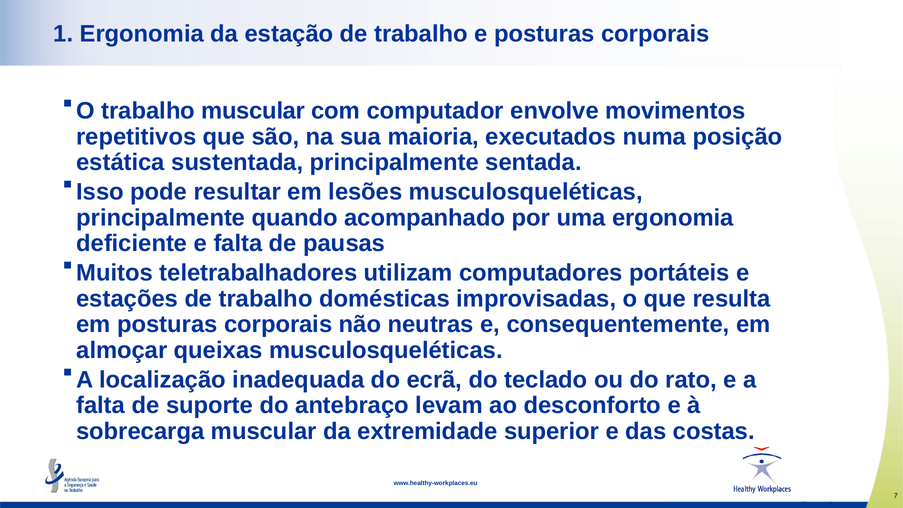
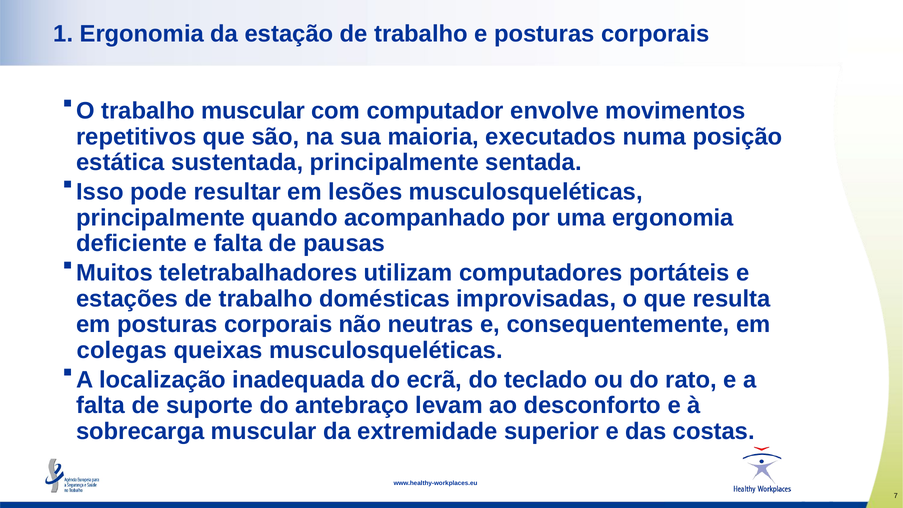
almoçar: almoçar -> colegas (122, 350)
